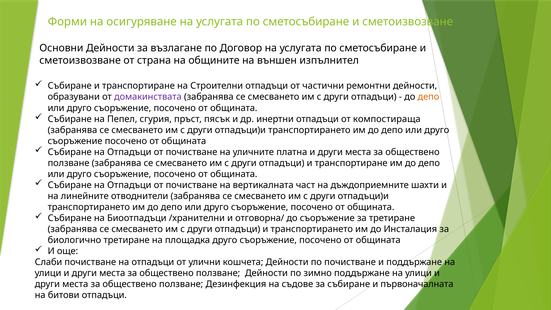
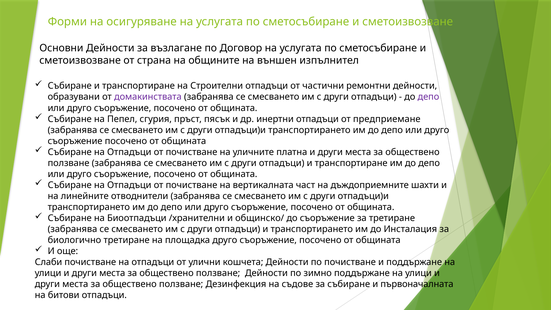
депо colour: orange -> purple (428, 97)
компостираща: компостираща -> предприемане (387, 119)
отговорна/: отговорна/ -> общинско/ (260, 218)
